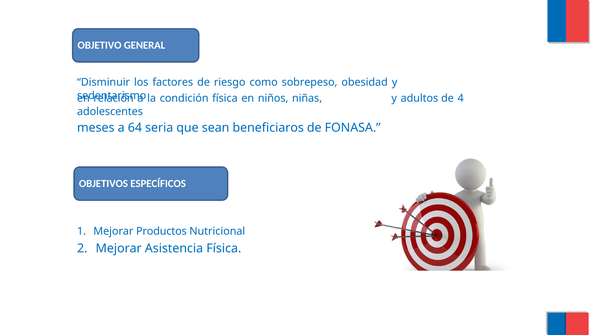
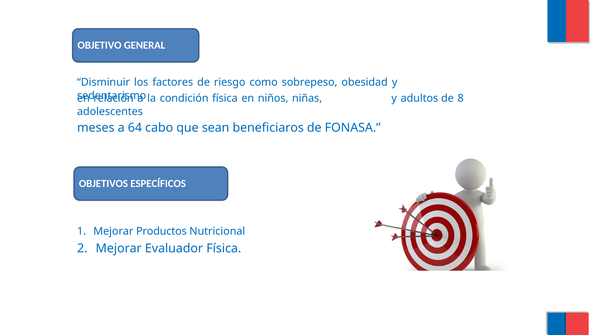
4: 4 -> 8 (461, 98)
seria: seria -> cabo (159, 128)
Asistencia: Asistencia -> Evaluador (174, 248)
